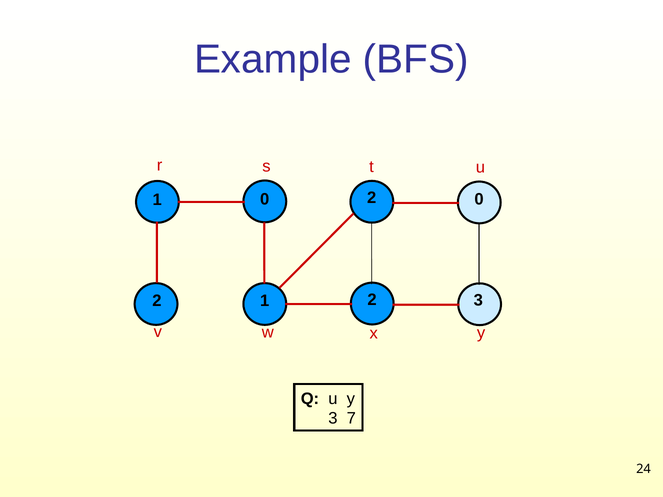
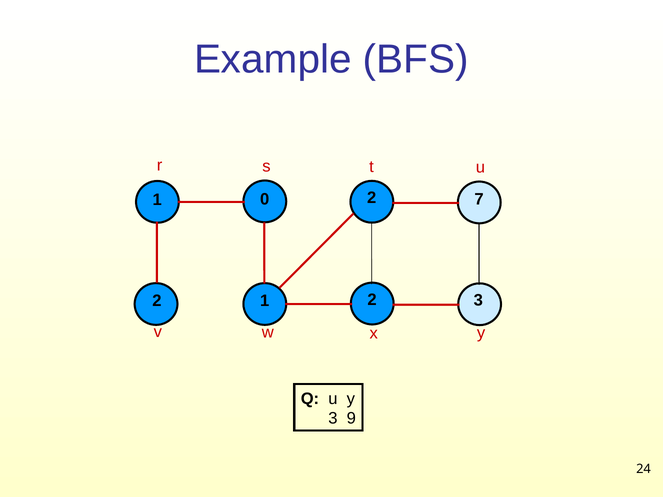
2 0: 0 -> 7 (479, 200)
7: 7 -> 9 (351, 419)
